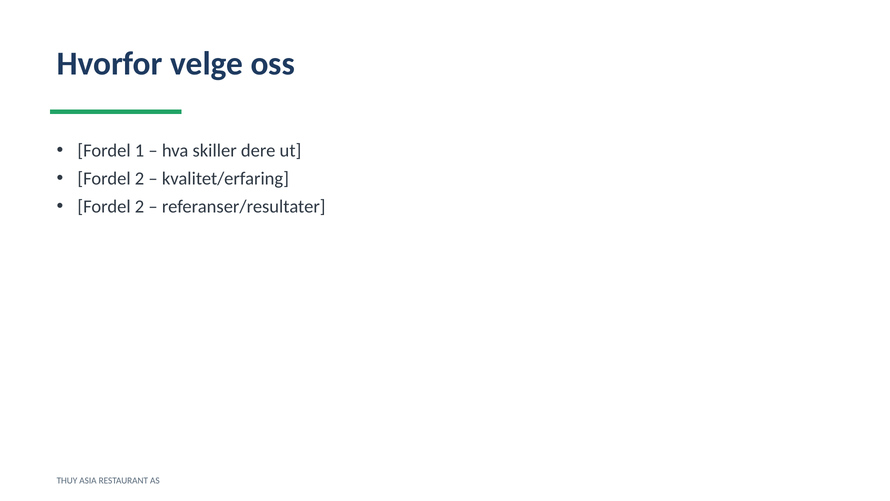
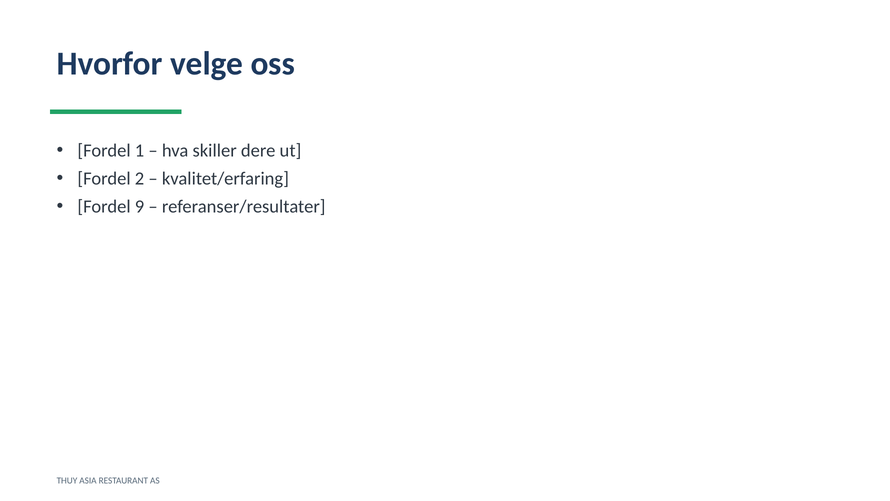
2: 2 -> 9 (140, 206)
